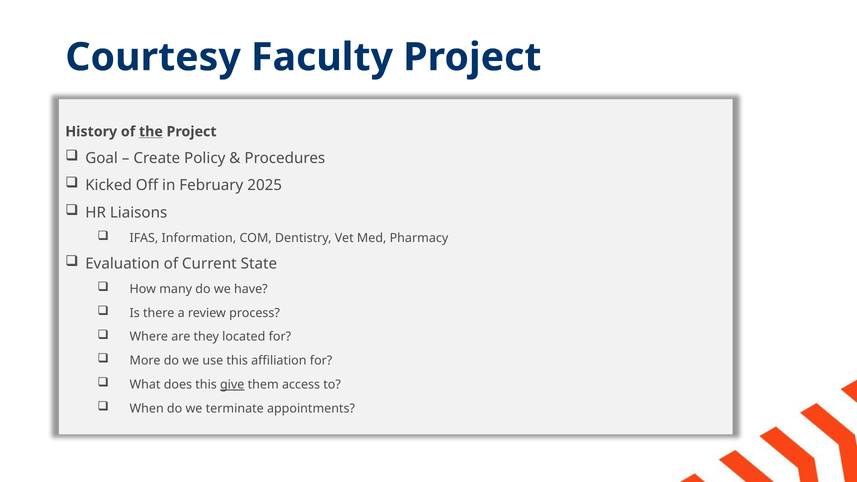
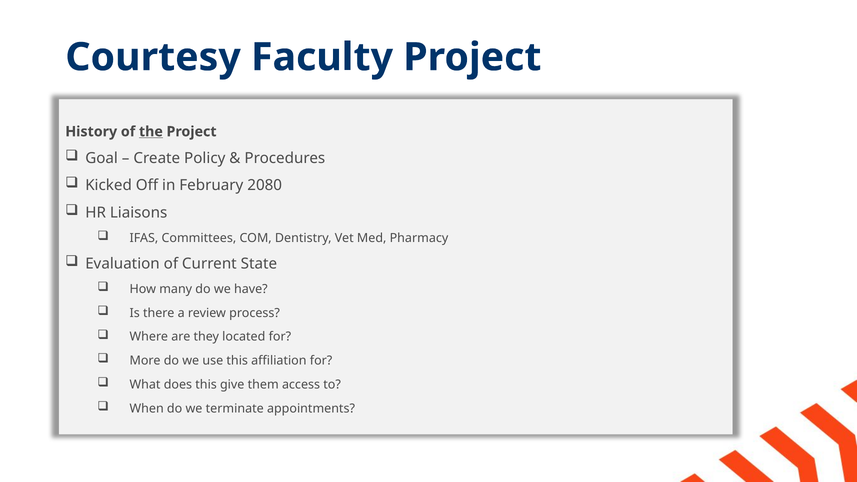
2025: 2025 -> 2080 (265, 185)
Information: Information -> Committees (199, 238)
give underline: present -> none (232, 385)
